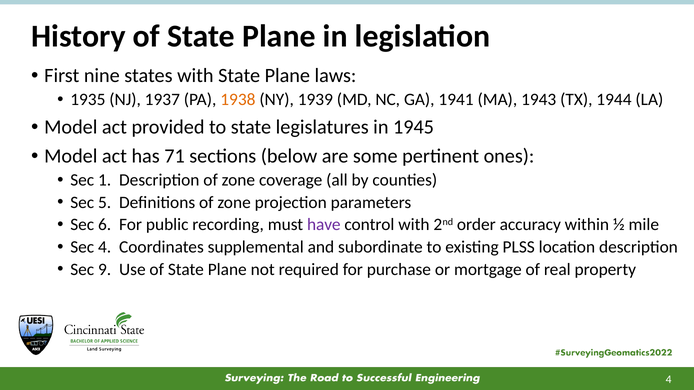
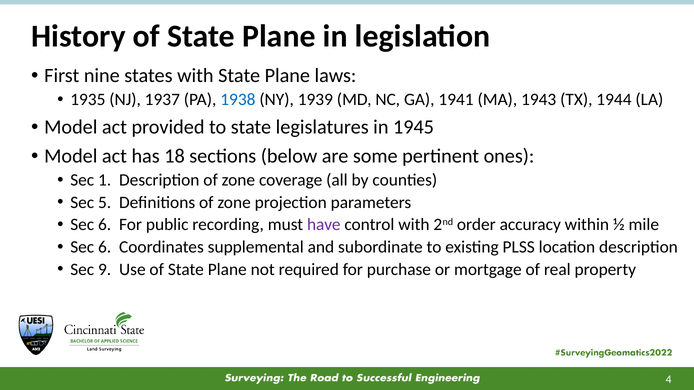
1938 colour: orange -> blue (238, 100)
71: 71 -> 18 (175, 156)
4: 4 -> 6 (105, 247)
